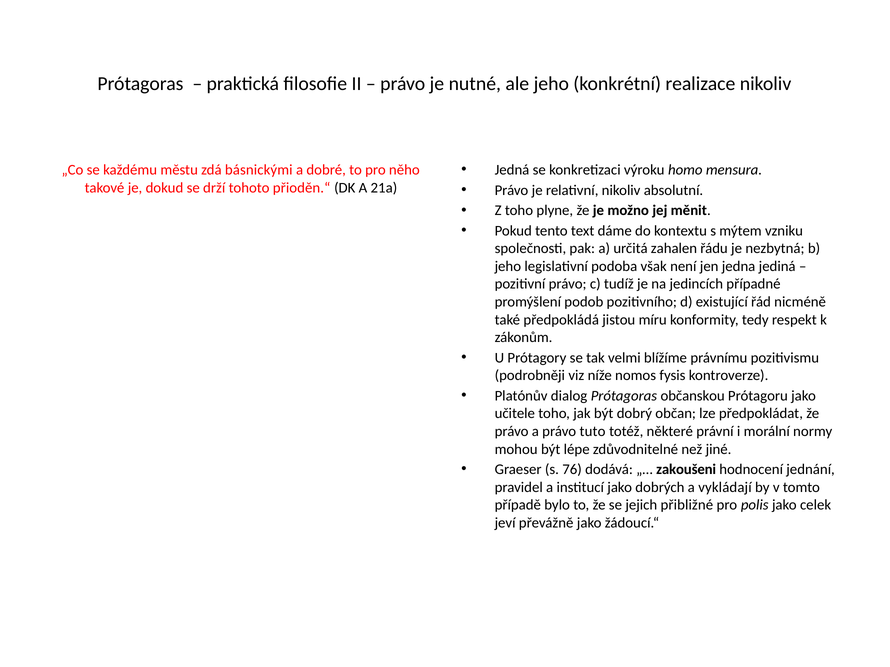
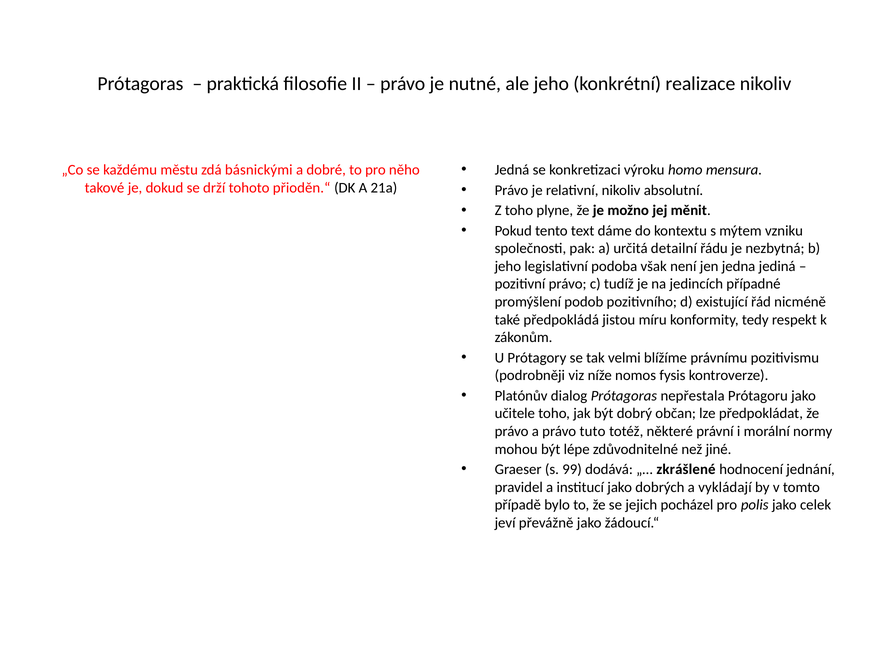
zahalen: zahalen -> detailní (674, 249)
občanskou: občanskou -> nepřestala (693, 396)
76: 76 -> 99 (572, 470)
zakoušeni: zakoušeni -> zkrášlené (686, 470)
přibližné: přibližné -> pocházel (687, 505)
